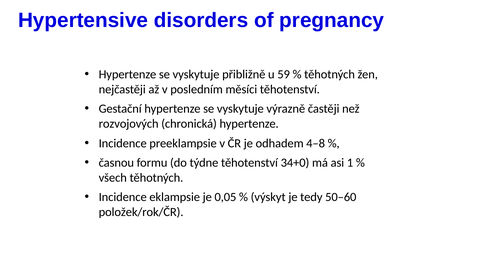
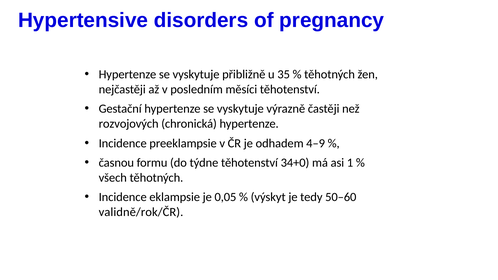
59: 59 -> 35 (284, 75)
4–8: 4–8 -> 4–9 (316, 143)
položek/rok/ČR: položek/rok/ČR -> validně/rok/ČR (141, 212)
